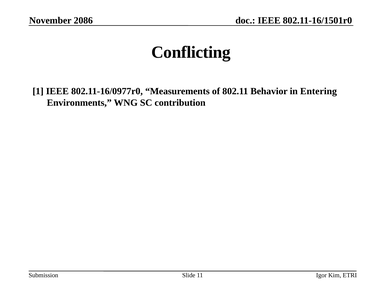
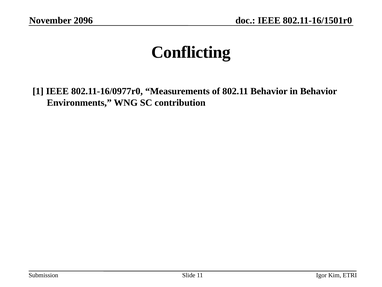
2086: 2086 -> 2096 (83, 20)
in Entering: Entering -> Behavior (319, 91)
